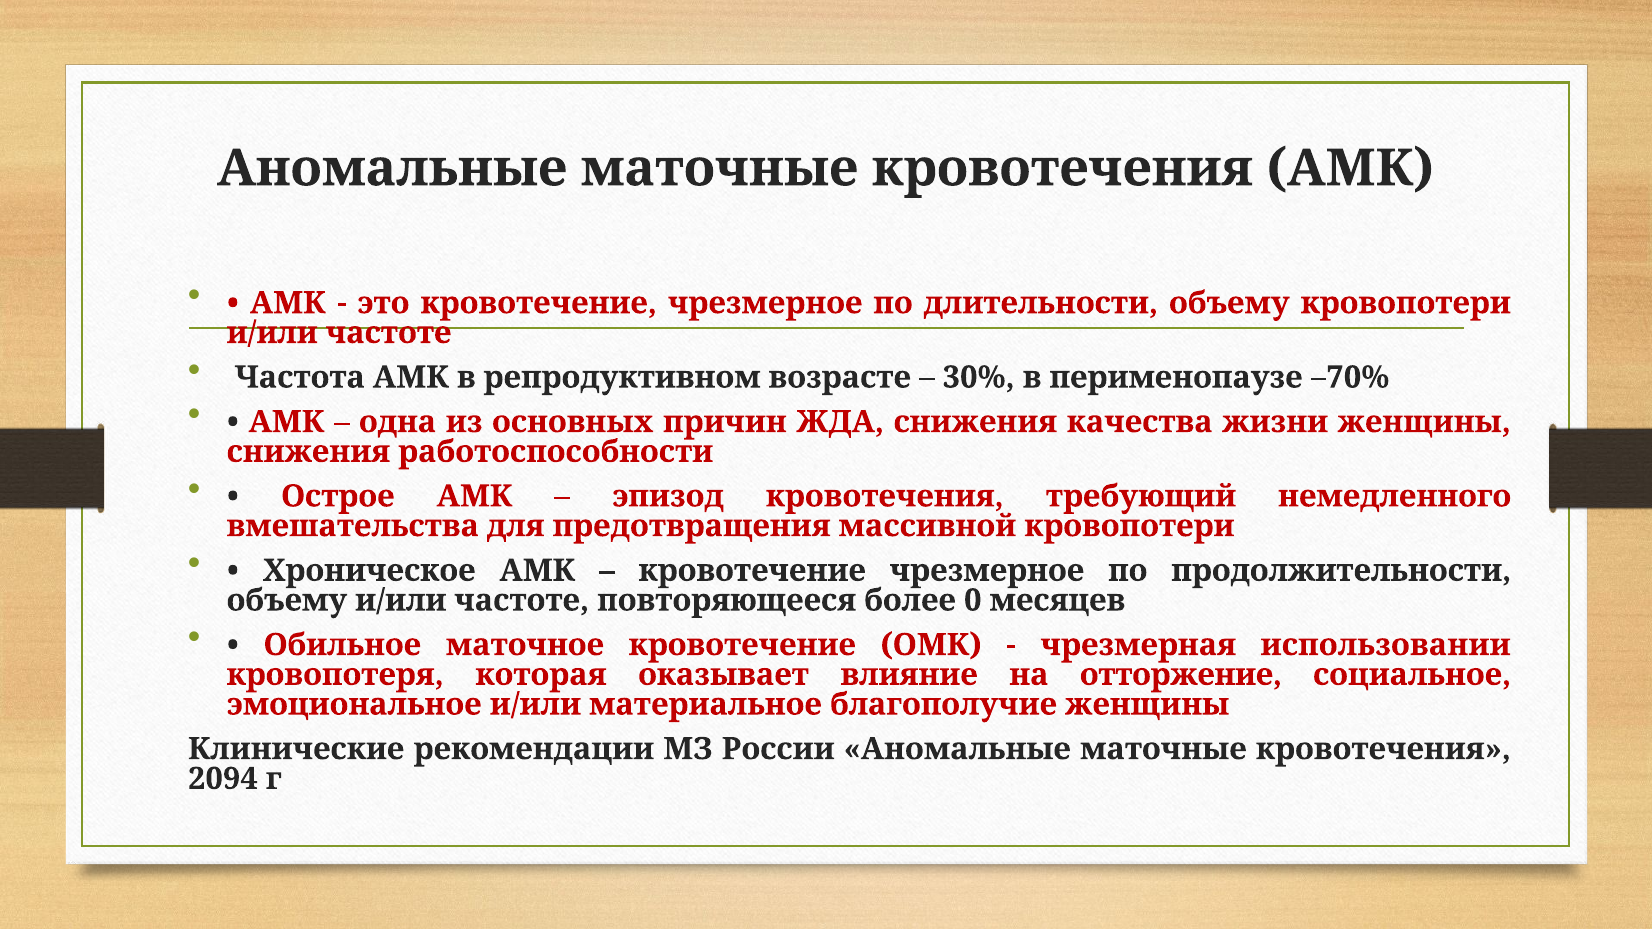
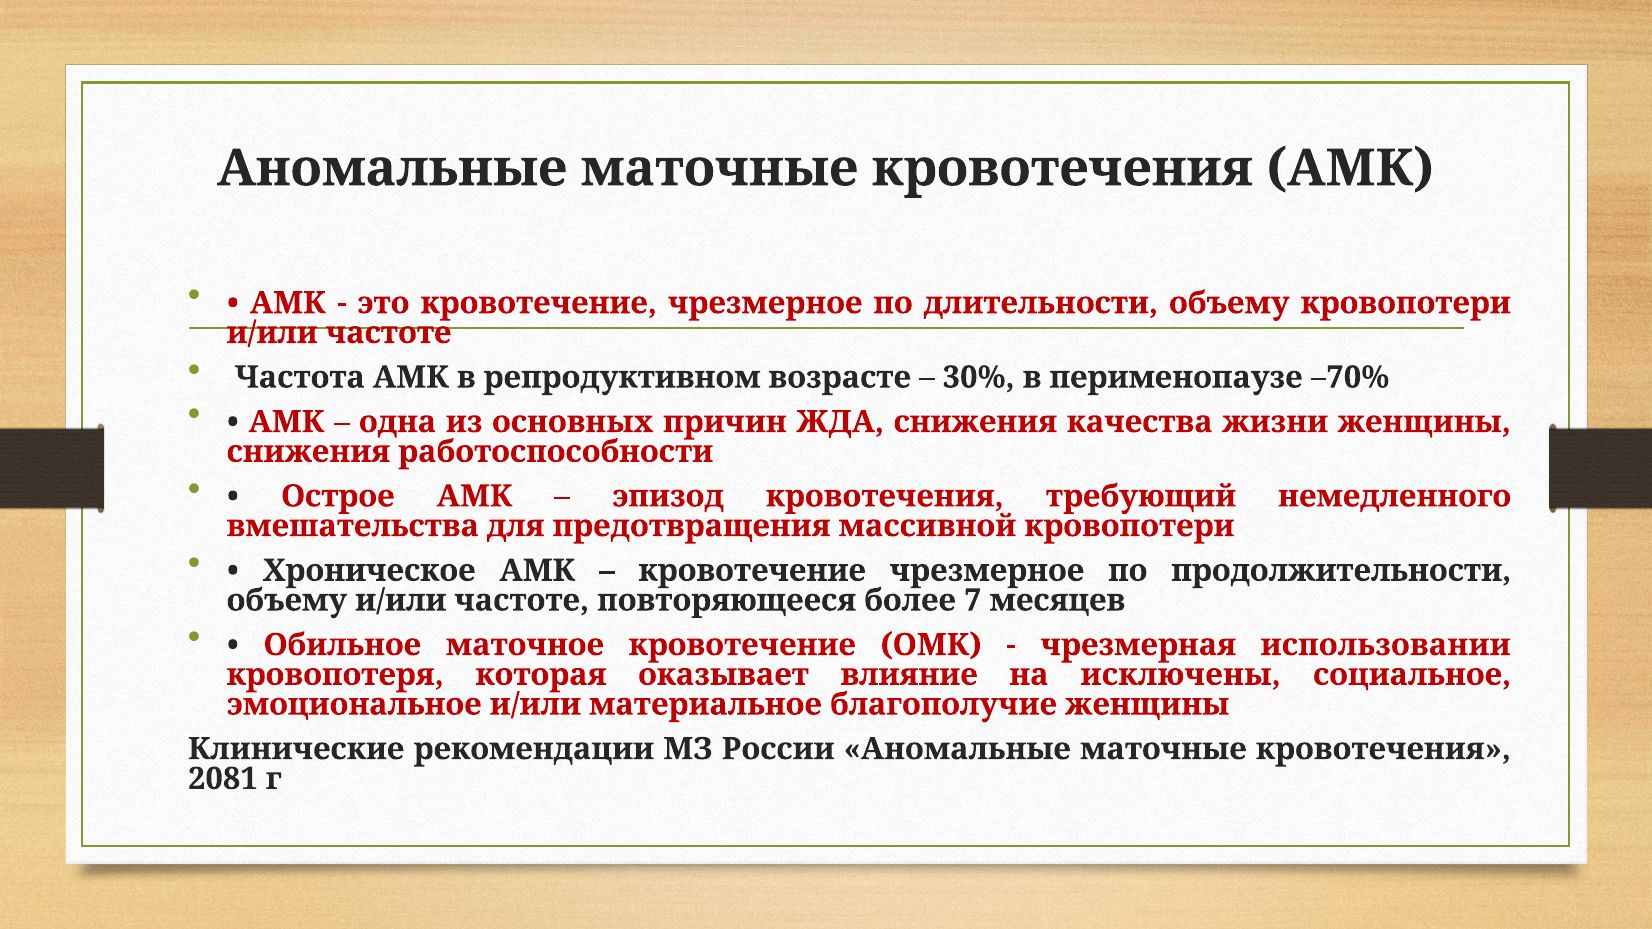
0: 0 -> 7 (973, 600)
отторжение: отторжение -> исключены (1181, 675)
2094: 2094 -> 2081 (223, 779)
